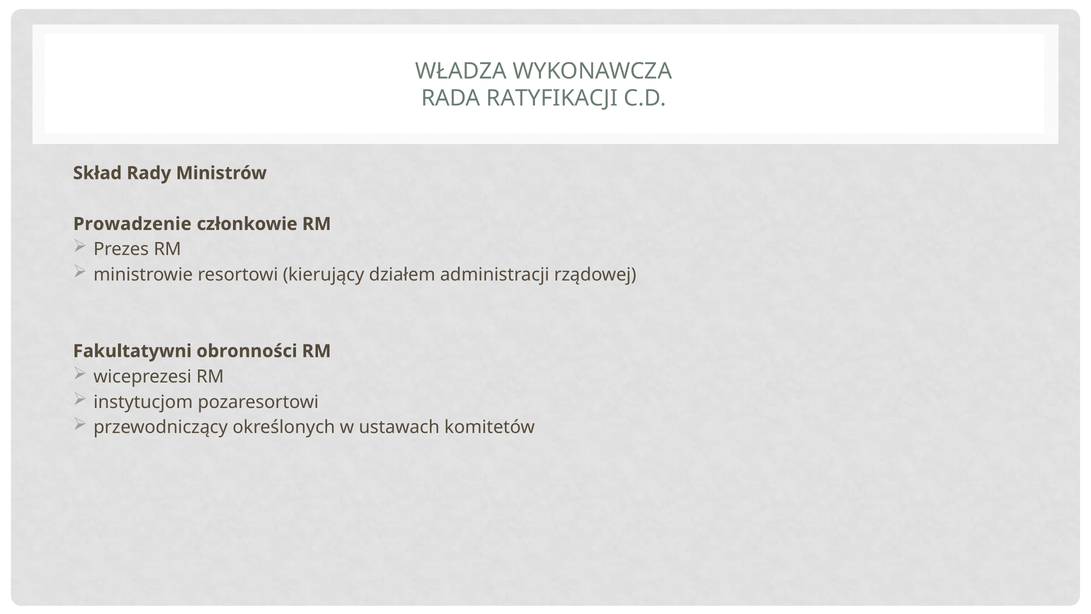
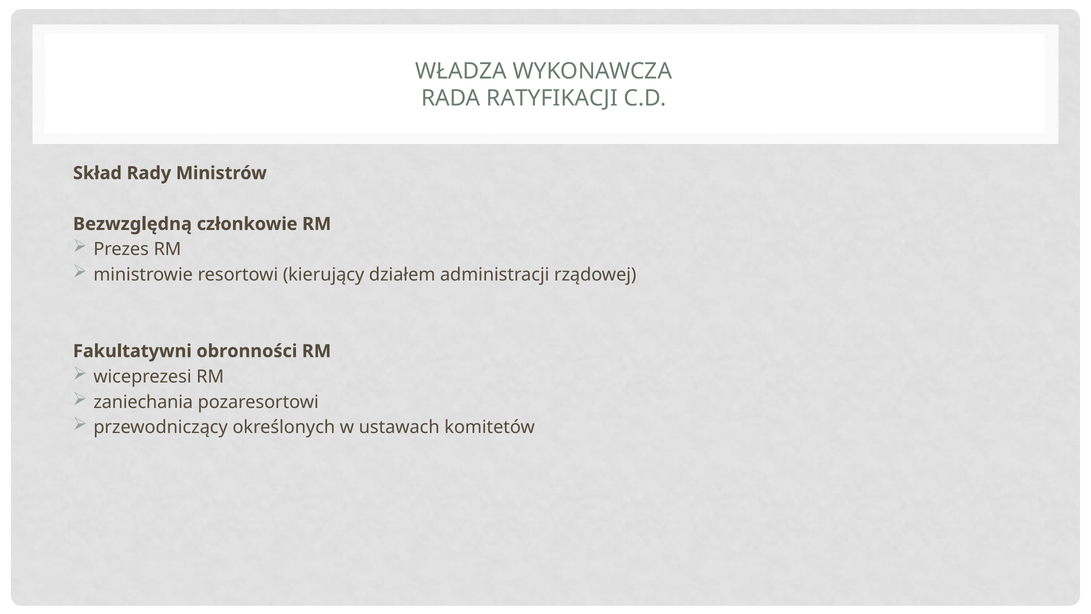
Prowadzenie: Prowadzenie -> Bezwzględną (132, 224)
instytucjom: instytucjom -> zaniechania (143, 402)
